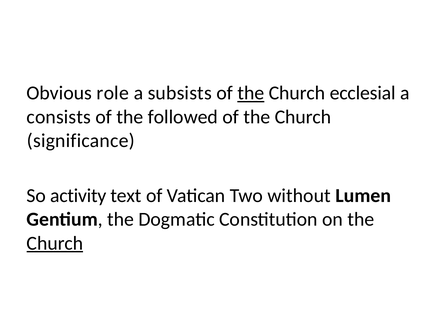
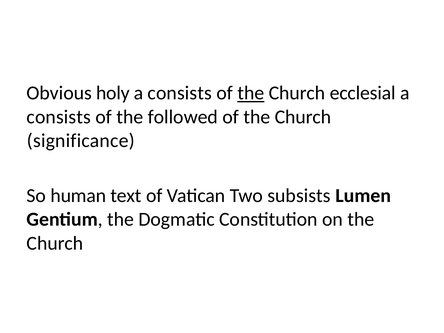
role: role -> holy (113, 93)
subsists: subsists -> consists (180, 93)
activity: activity -> human (78, 196)
without: without -> subsists (299, 196)
Church underline: present -> none (55, 243)
